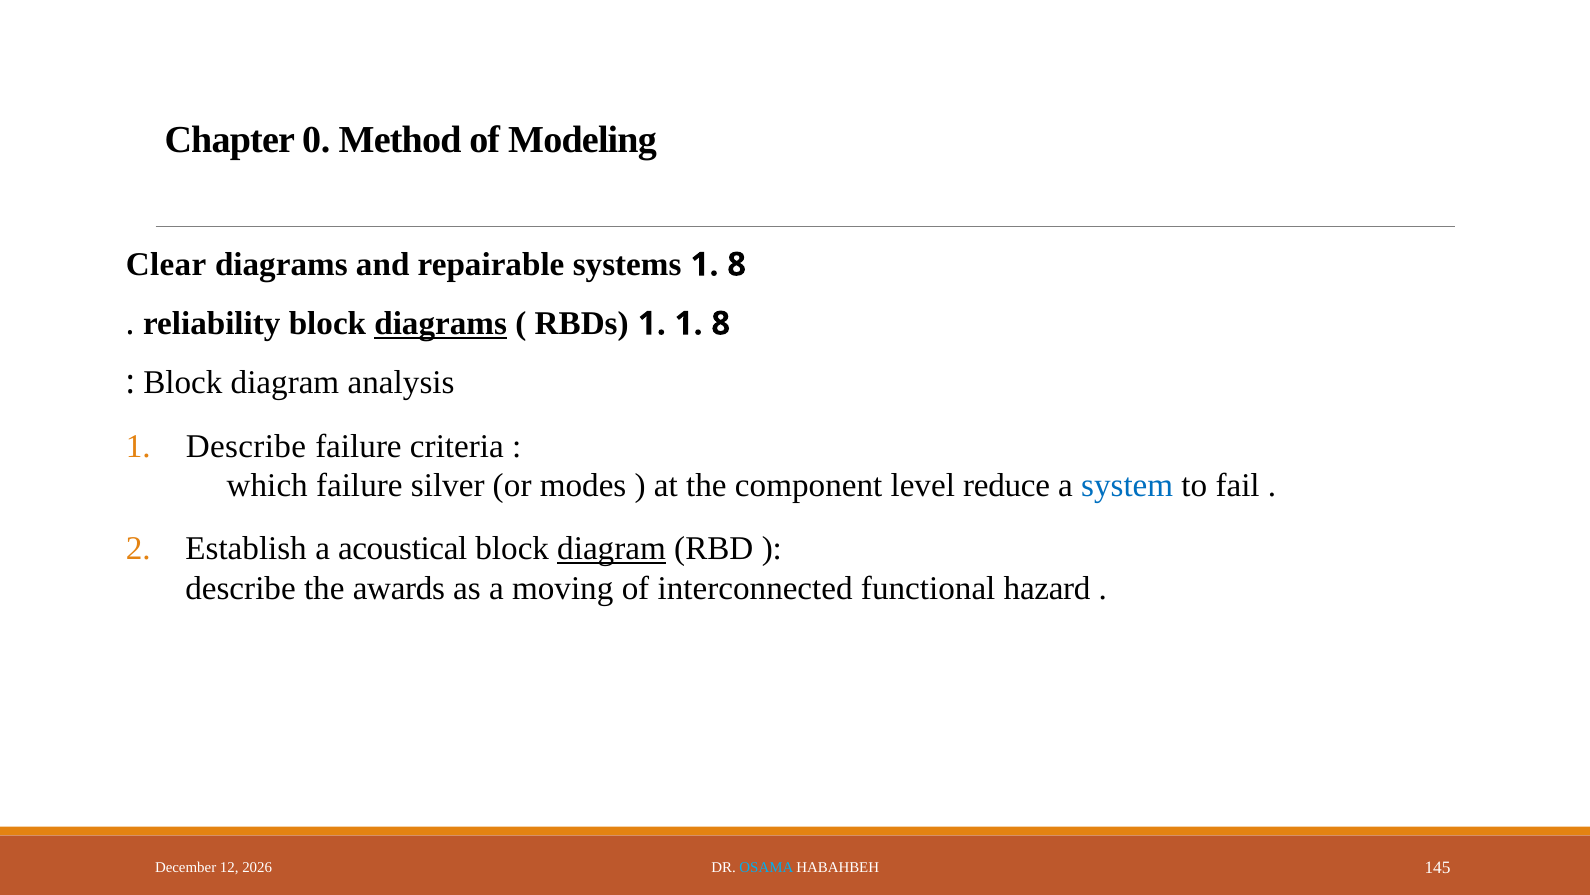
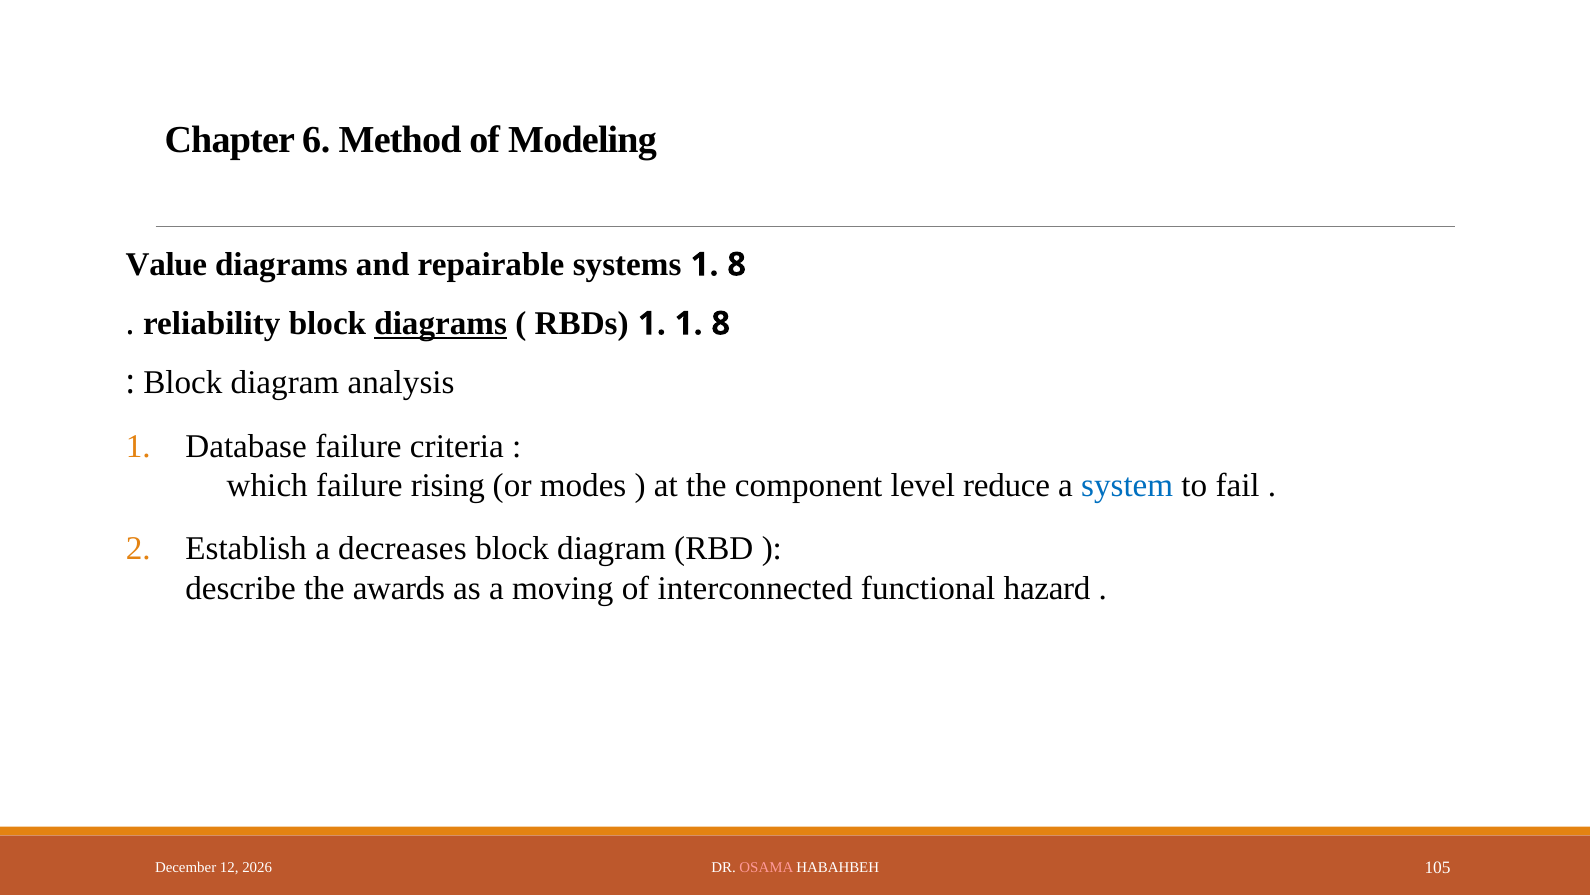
0: 0 -> 6 (316, 140)
Clear: Clear -> Value (166, 264)
Describe: Describe -> Database (246, 446)
silver: silver -> rising (448, 486)
acoustical: acoustical -> decreases (402, 548)
diagram underline: present -> none (612, 548)
OSAMA colour: light blue -> pink (766, 867)
145: 145 -> 105 (1437, 867)
